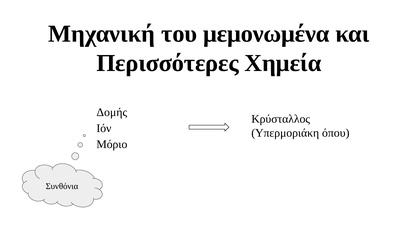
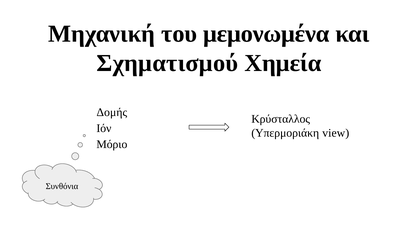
Περισσότερες: Περισσότερες -> Σχηματισμού (167, 63)
όπου: όπου -> view (336, 133)
